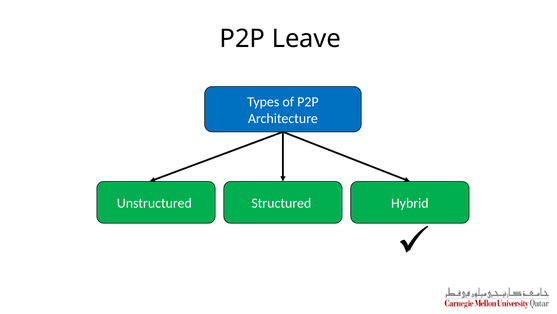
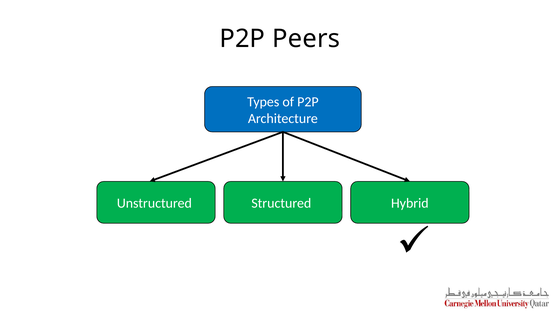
Leave: Leave -> Peers (306, 38)
